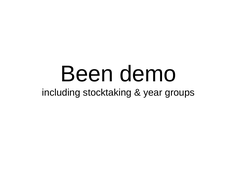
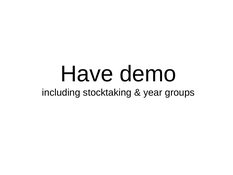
Been: Been -> Have (87, 74)
